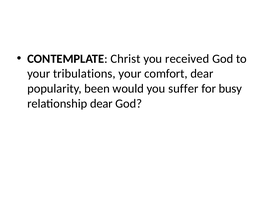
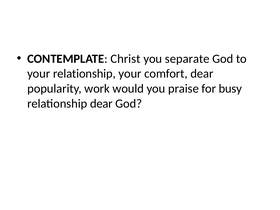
received: received -> separate (187, 59)
your tribulations: tribulations -> relationship (84, 74)
been: been -> work (97, 89)
suffer: suffer -> praise (183, 89)
